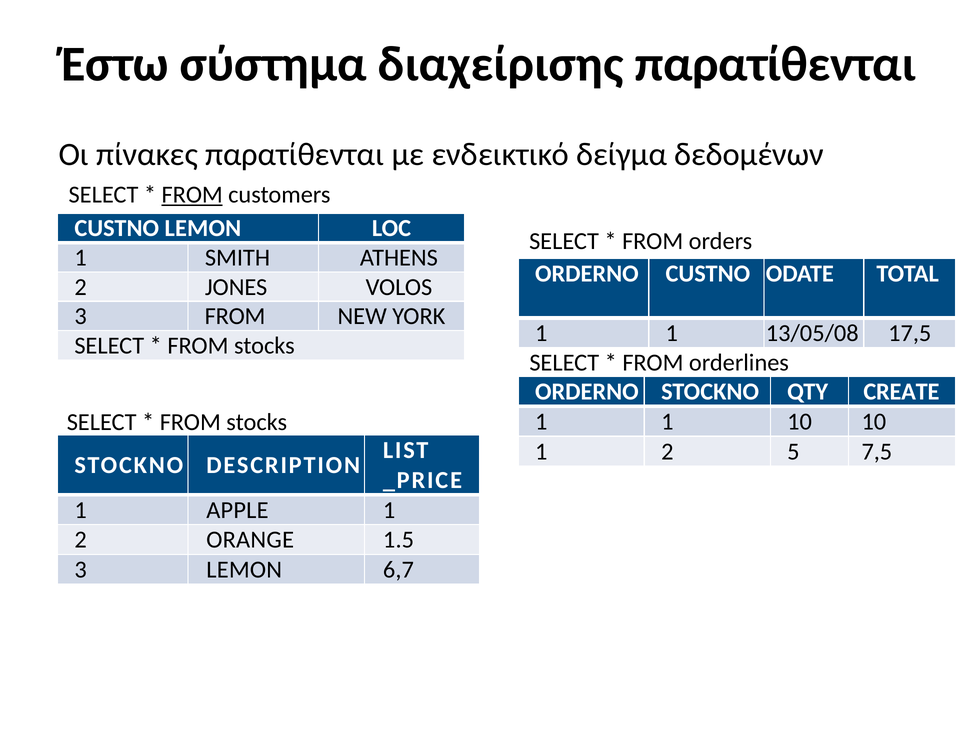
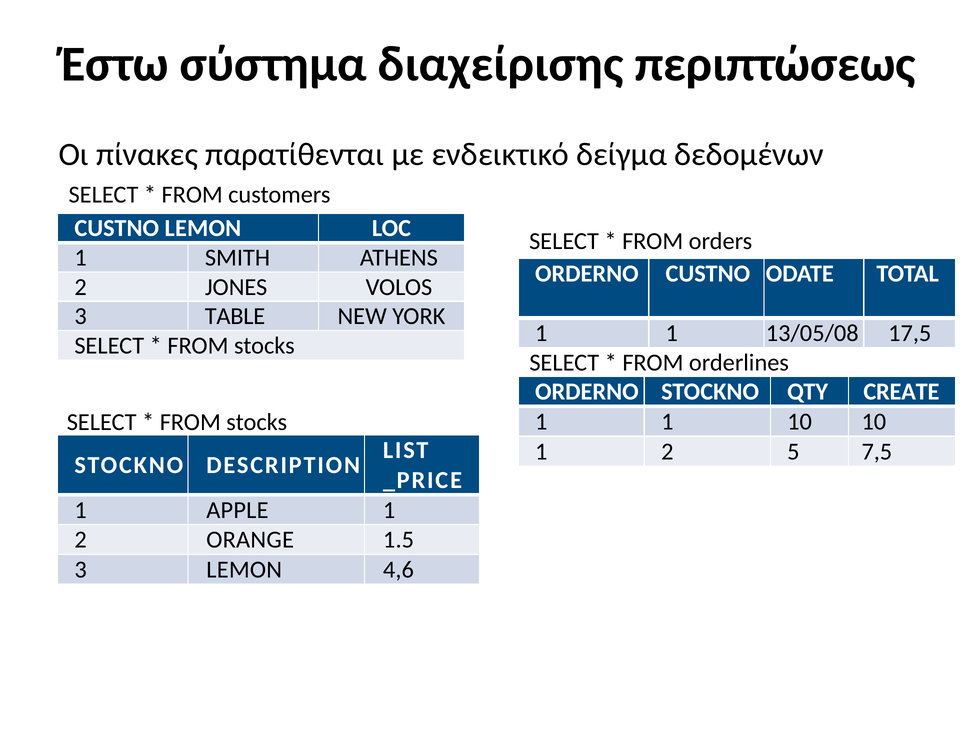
διαχείρισης παρατίθενται: παρατίθενται -> περιπτώσεως (775, 64)
FROM underline: present -> none (192, 195)
3 FROM: FROM -> TABLE (235, 316)
6,7: 6,7 -> 4,6 (398, 569)
